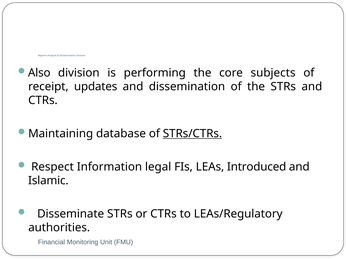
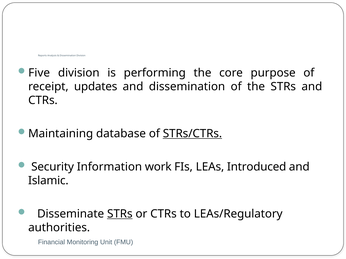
Also: Also -> Five (39, 73)
subjects: subjects -> purpose (273, 73)
Respect: Respect -> Security (53, 167)
legal: legal -> work (158, 167)
STRs underline: none -> present (120, 214)
